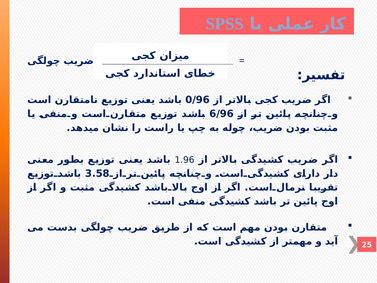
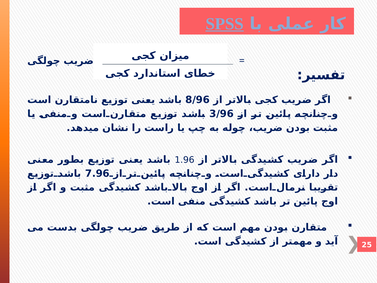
SPSS underline: none -> present (225, 24)
0/96: 0/96 -> 8/96 (198, 100)
6/96: 6/96 -> 3/96 (222, 114)
3.58: 3.58 -> 7.96 (97, 173)
